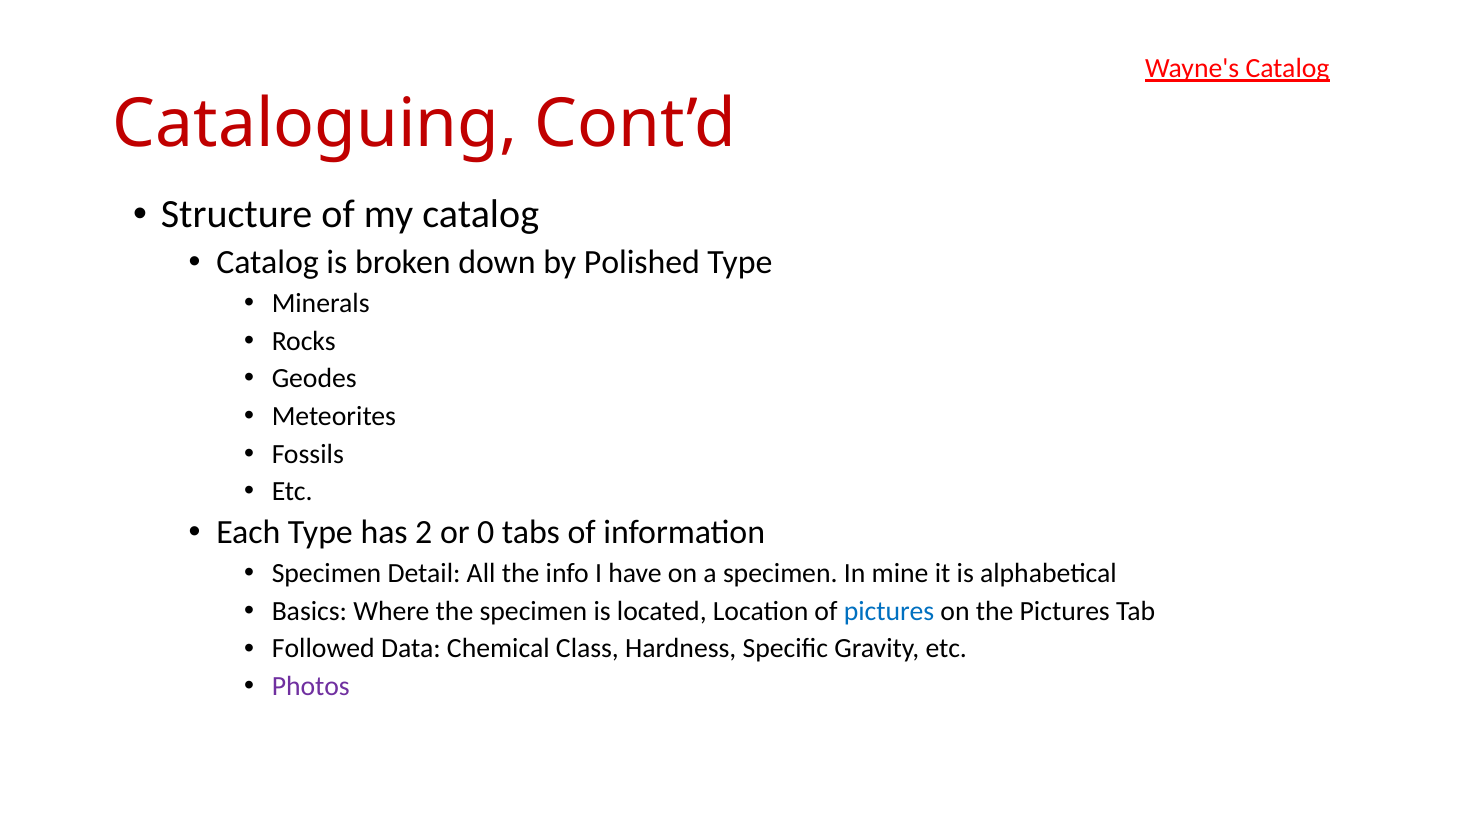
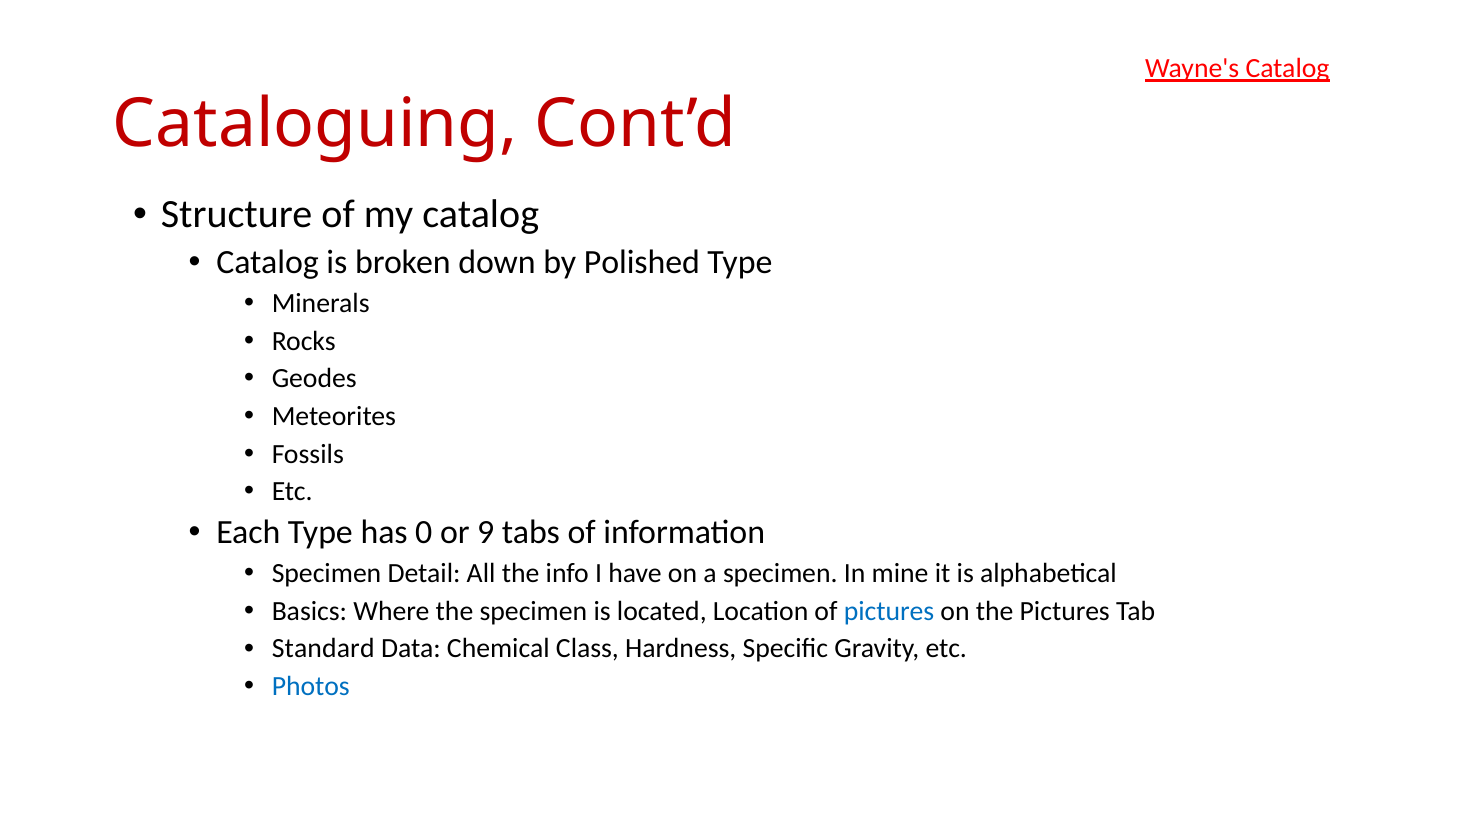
2: 2 -> 0 (424, 532)
0: 0 -> 9 (486, 532)
Followed: Followed -> Standard (323, 649)
Photos colour: purple -> blue (311, 686)
